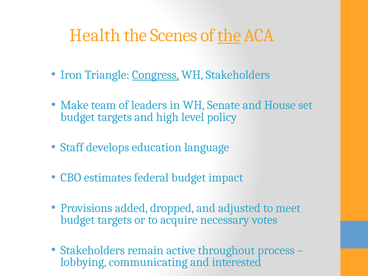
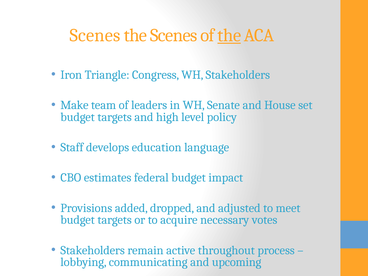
Health: Health -> Scenes (95, 35)
Congress underline: present -> none (156, 75)
interested: interested -> upcoming (237, 262)
